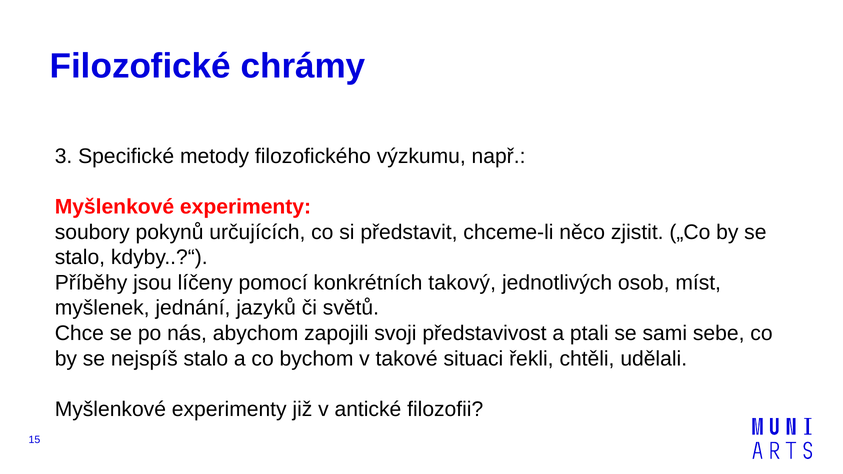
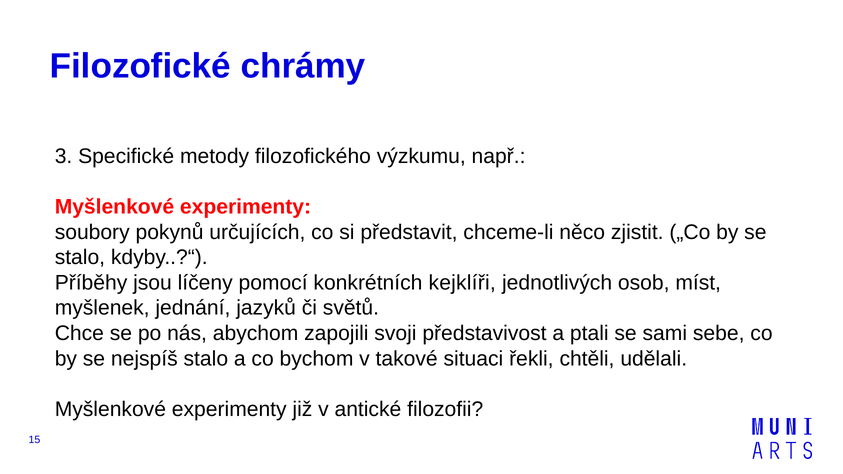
takový: takový -> kejklíři (462, 283)
